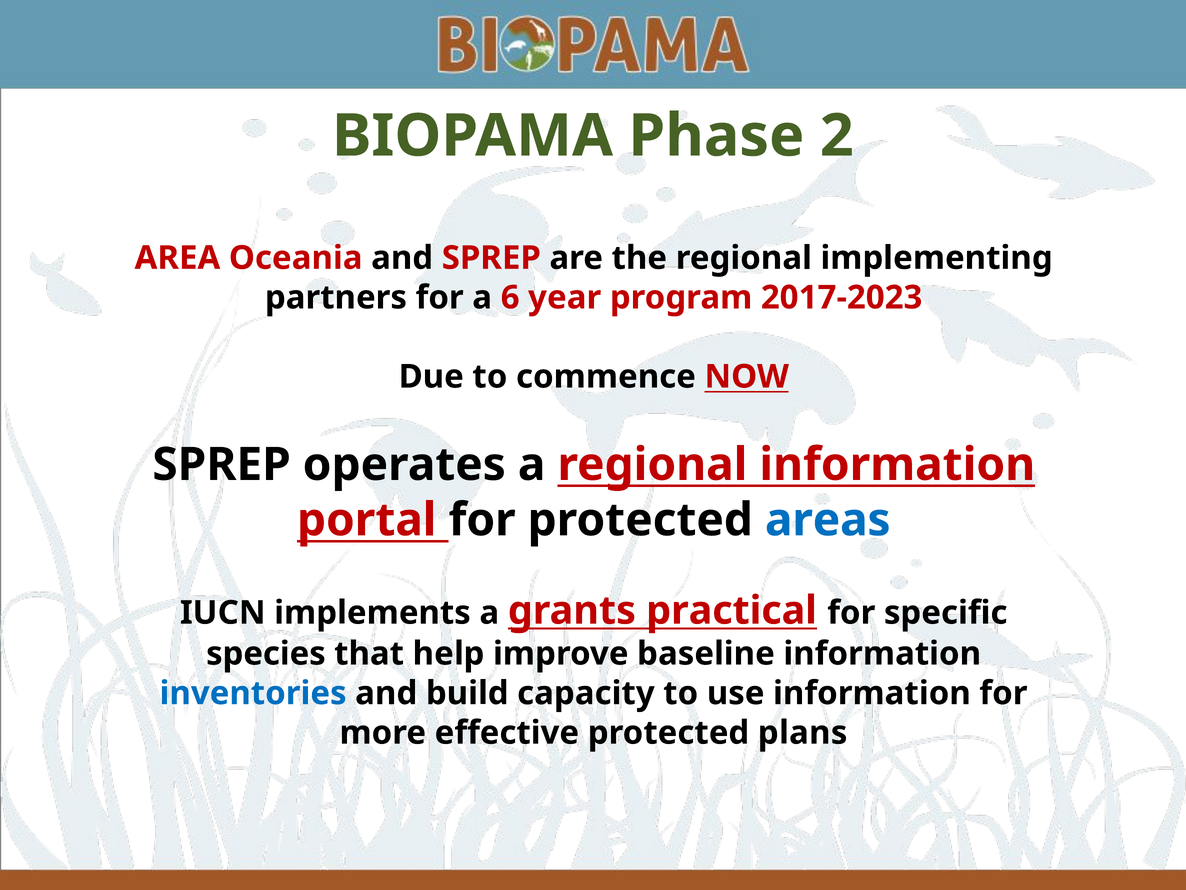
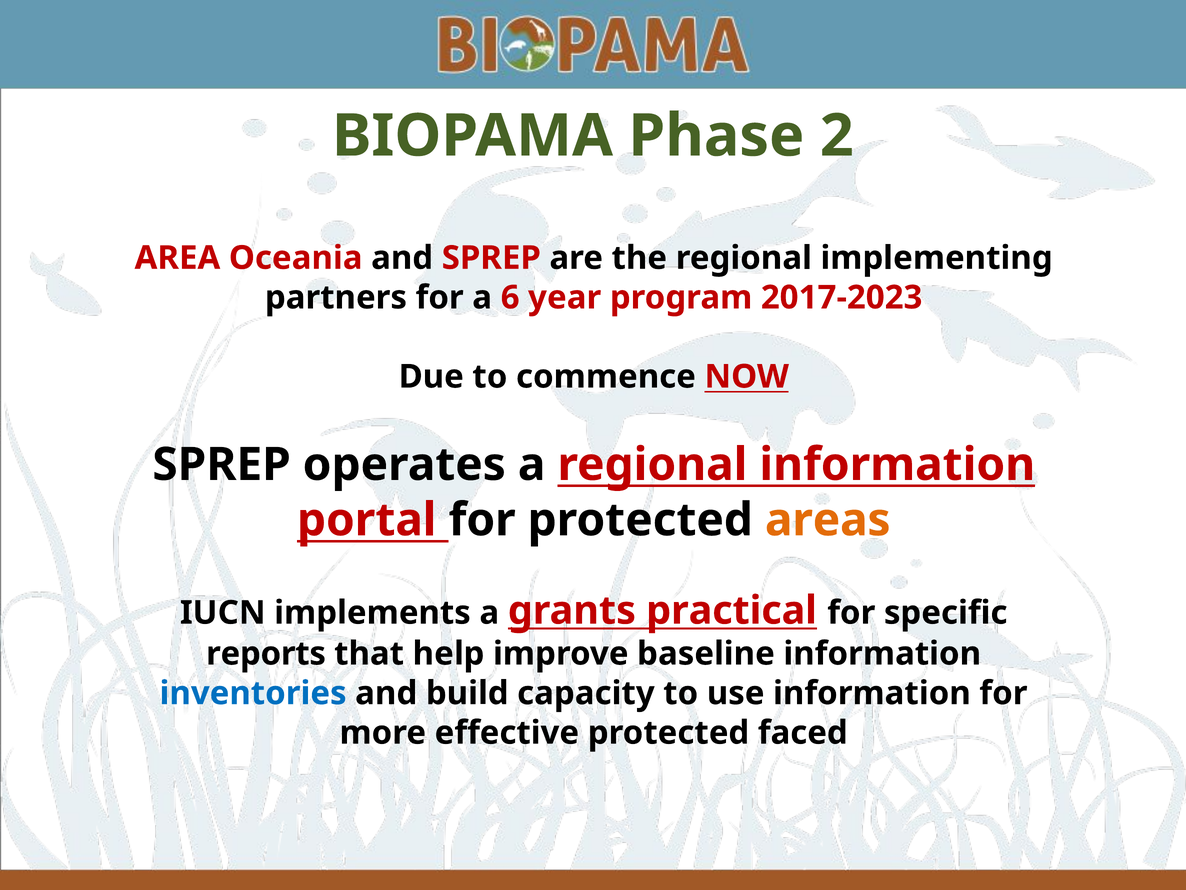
areas colour: blue -> orange (828, 520)
species: species -> reports (266, 653)
plans: plans -> faced (803, 732)
